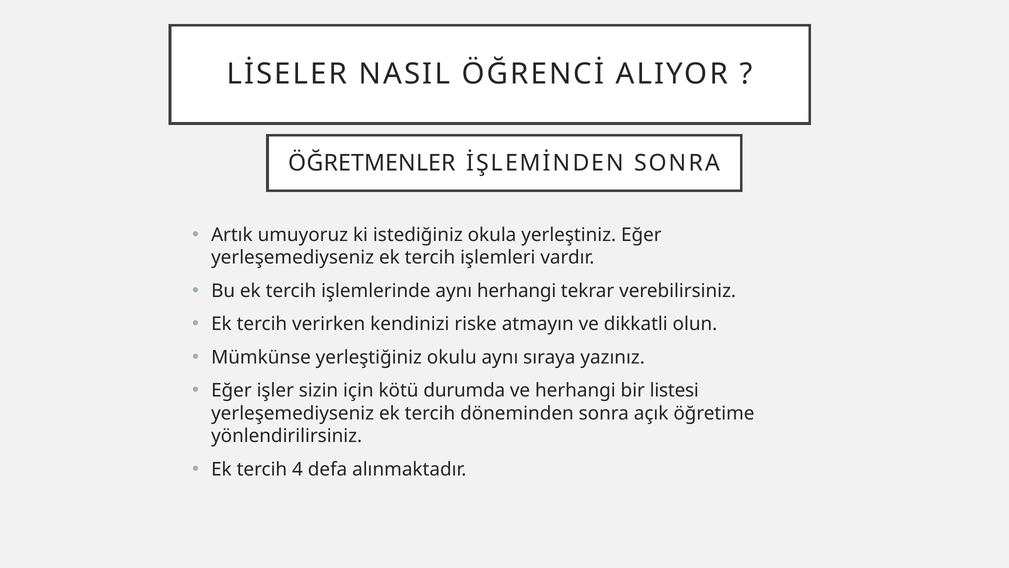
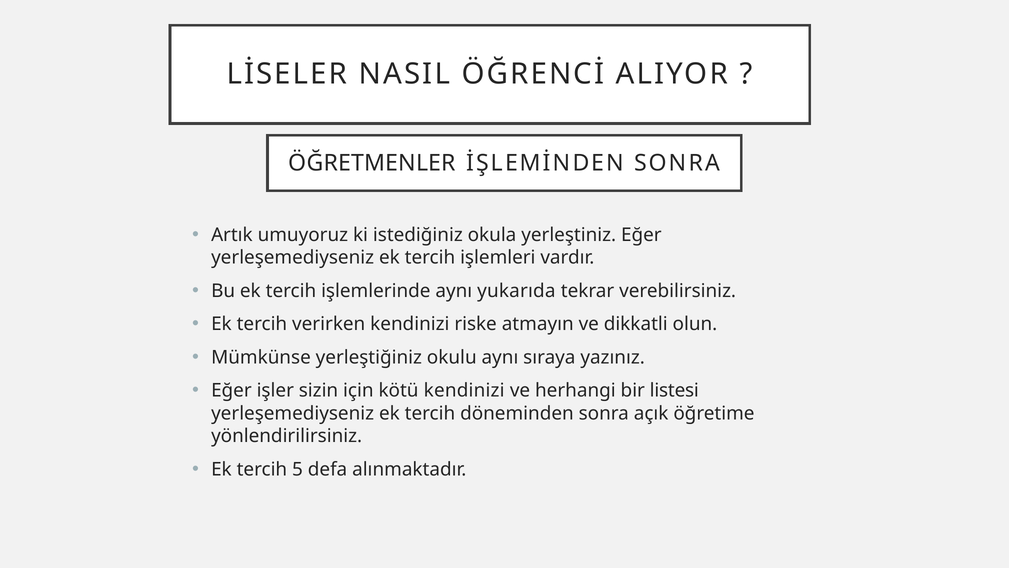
aynı herhangi: herhangi -> yukarıda (516, 291)
kötü durumda: durumda -> kendinizi (464, 390)
4: 4 -> 5 (298, 469)
